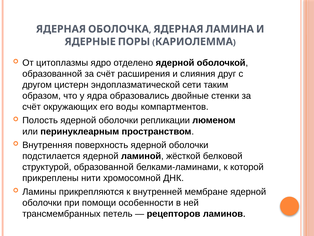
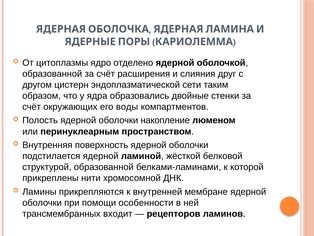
репликации: репликации -> накопление (165, 120)
петель: петель -> входит (118, 213)
